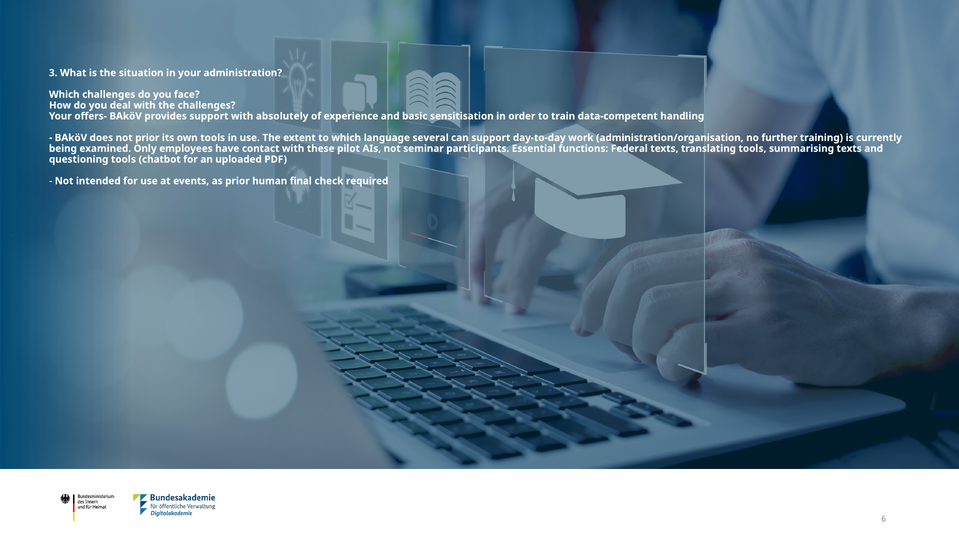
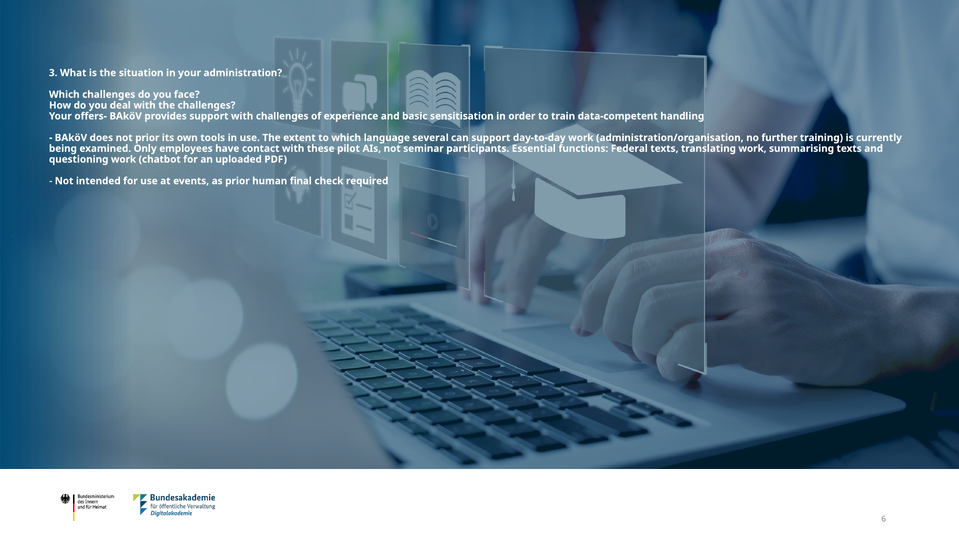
with absolutely: absolutely -> challenges (282, 116)
translating tools: tools -> work (752, 149)
questioning tools: tools -> work (124, 159)
